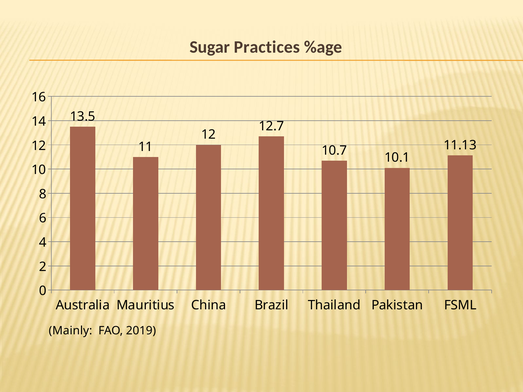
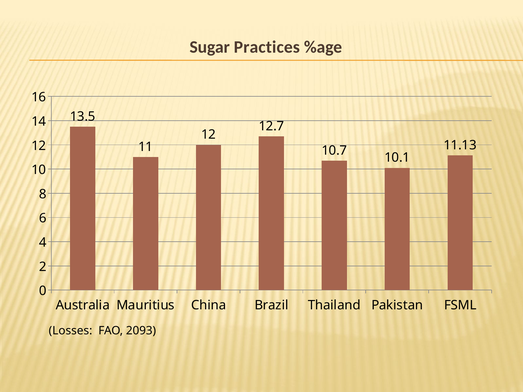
Mainly: Mainly -> Losses (71, 331)
2019: 2019 -> 2093 (141, 331)
